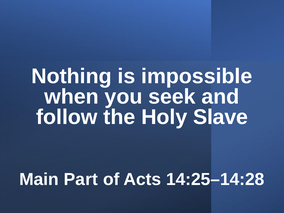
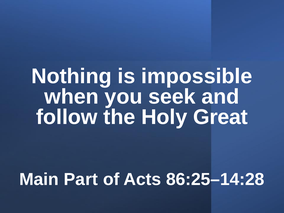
Slave: Slave -> Great (221, 117)
14:25–14:28: 14:25–14:28 -> 86:25–14:28 (215, 179)
